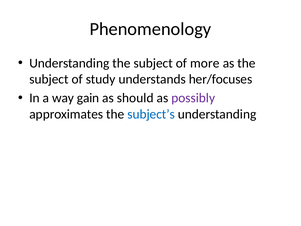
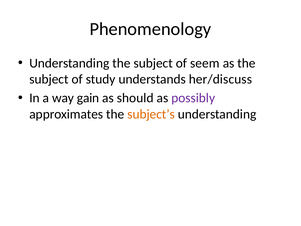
more: more -> seem (205, 63)
her/focuses: her/focuses -> her/discuss (220, 79)
subject’s colour: blue -> orange (151, 114)
